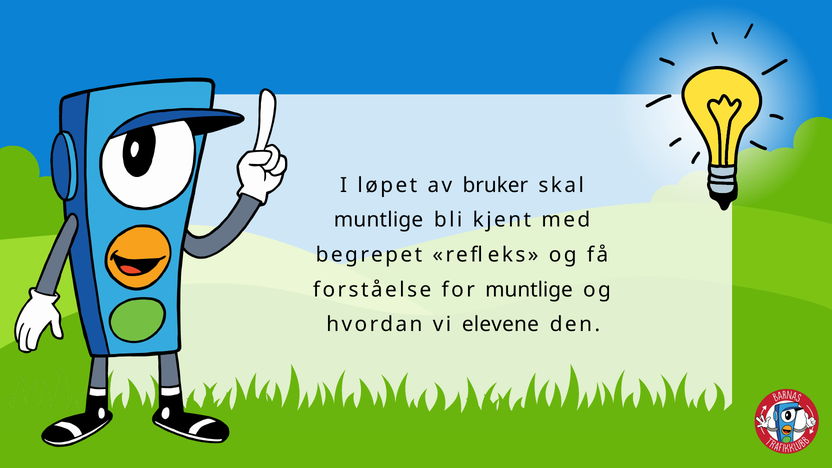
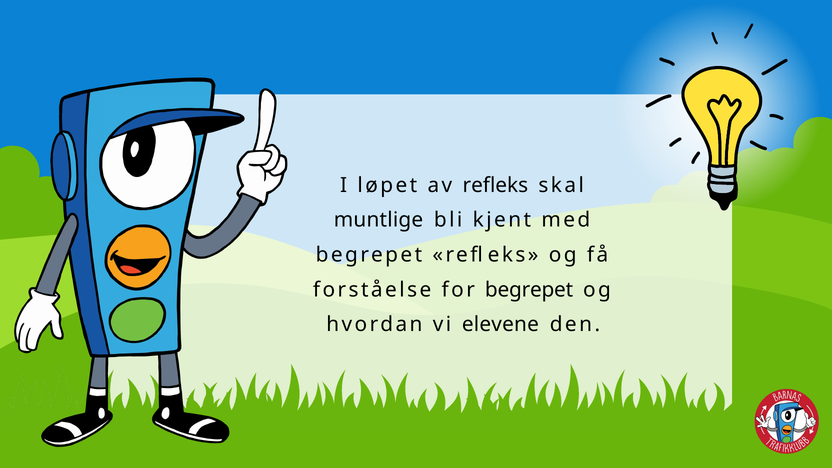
av bruker: bruker -> refleks (495, 185)
for muntlige: muntlige -> begrepet (529, 290)
